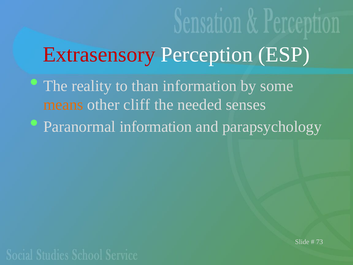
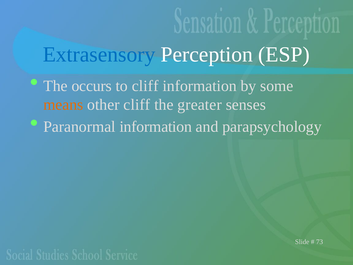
Extrasensory colour: red -> blue (99, 54)
reality: reality -> occurs (92, 86)
to than: than -> cliff (145, 86)
needed: needed -> greater (200, 105)
